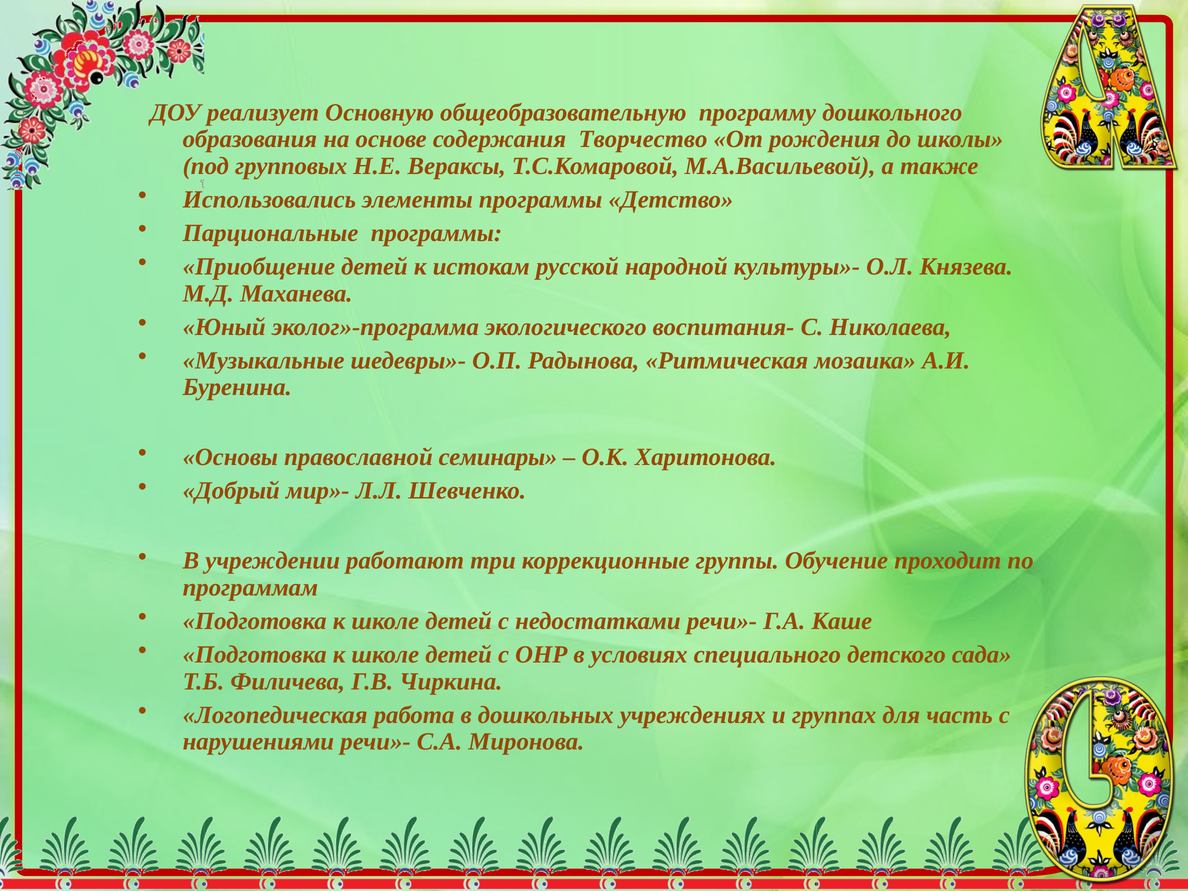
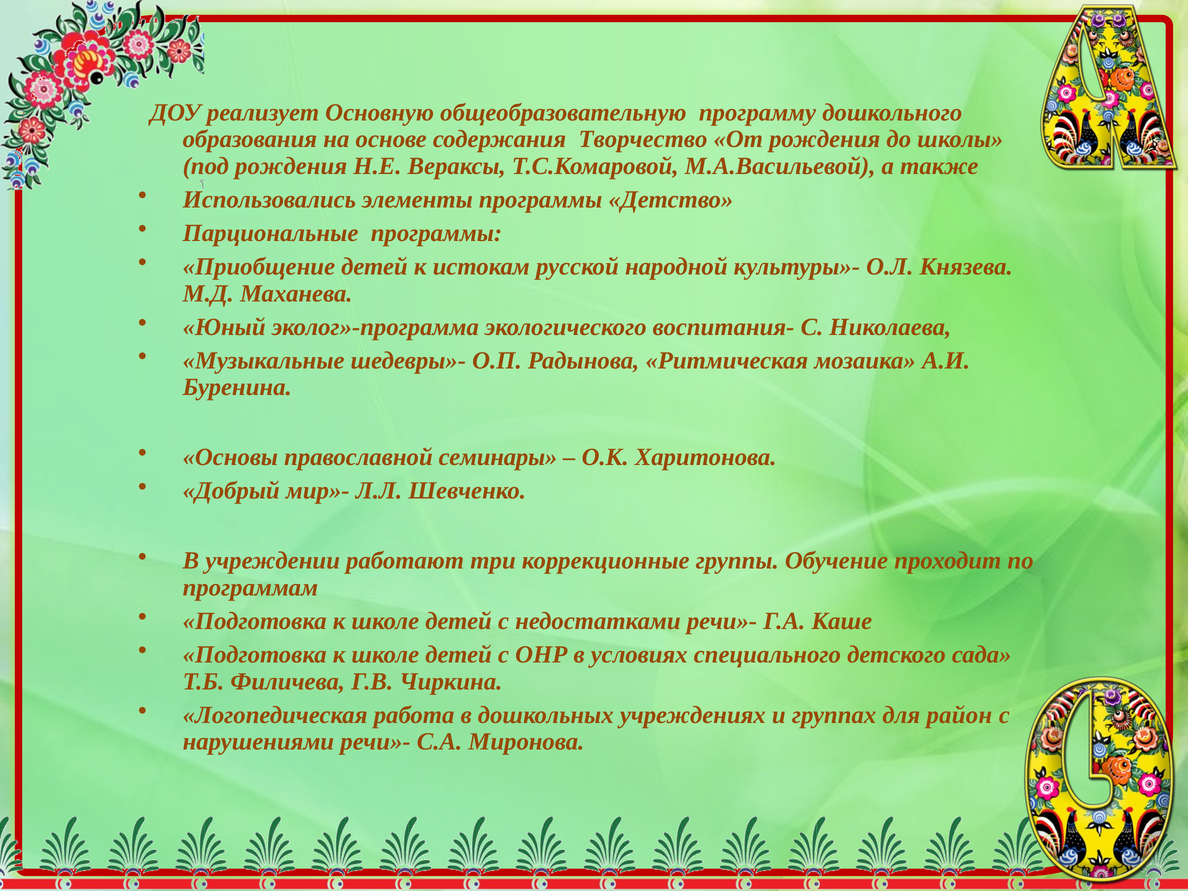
под групповых: групповых -> рождения (291, 166)
часть: часть -> район (959, 715)
